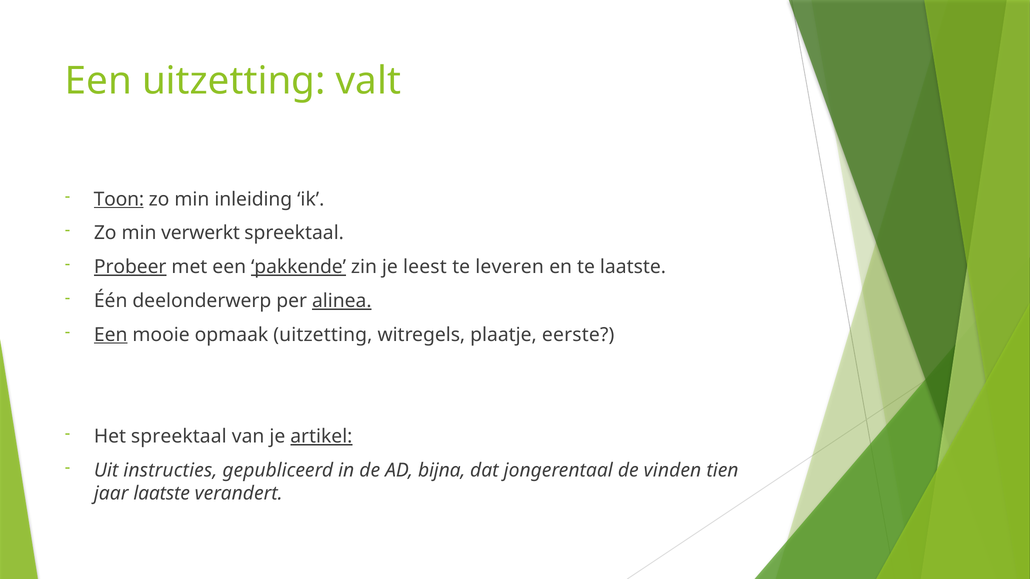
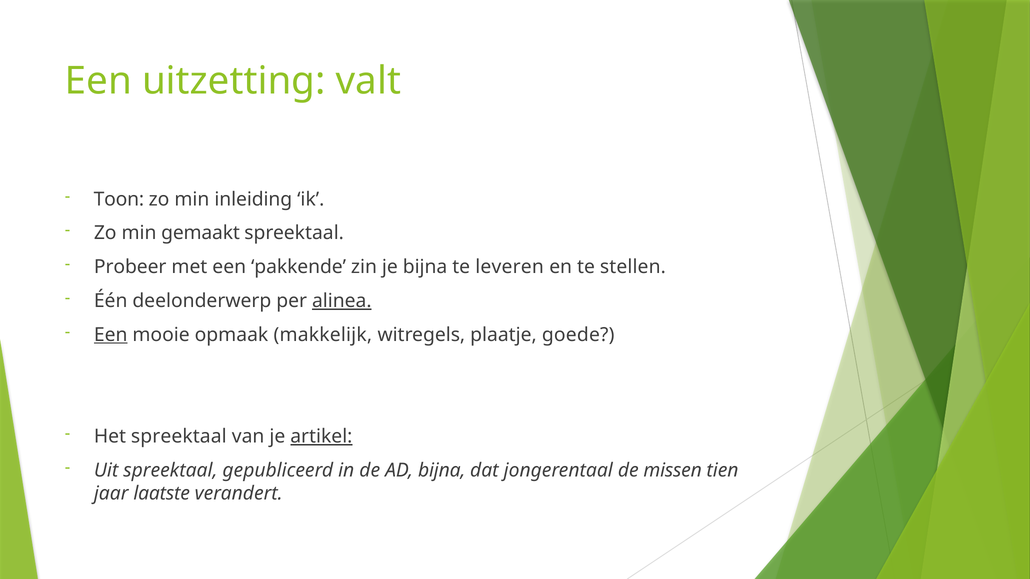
Toon underline: present -> none (119, 199)
verwerkt: verwerkt -> gemaakt (201, 233)
Probeer underline: present -> none (130, 267)
pakkende underline: present -> none (299, 267)
je leest: leest -> bijna (425, 267)
te laatste: laatste -> stellen (633, 267)
opmaak uitzetting: uitzetting -> makkelijk (323, 335)
eerste: eerste -> goede (578, 335)
Uit instructies: instructies -> spreektaal (170, 471)
vinden: vinden -> missen (673, 471)
